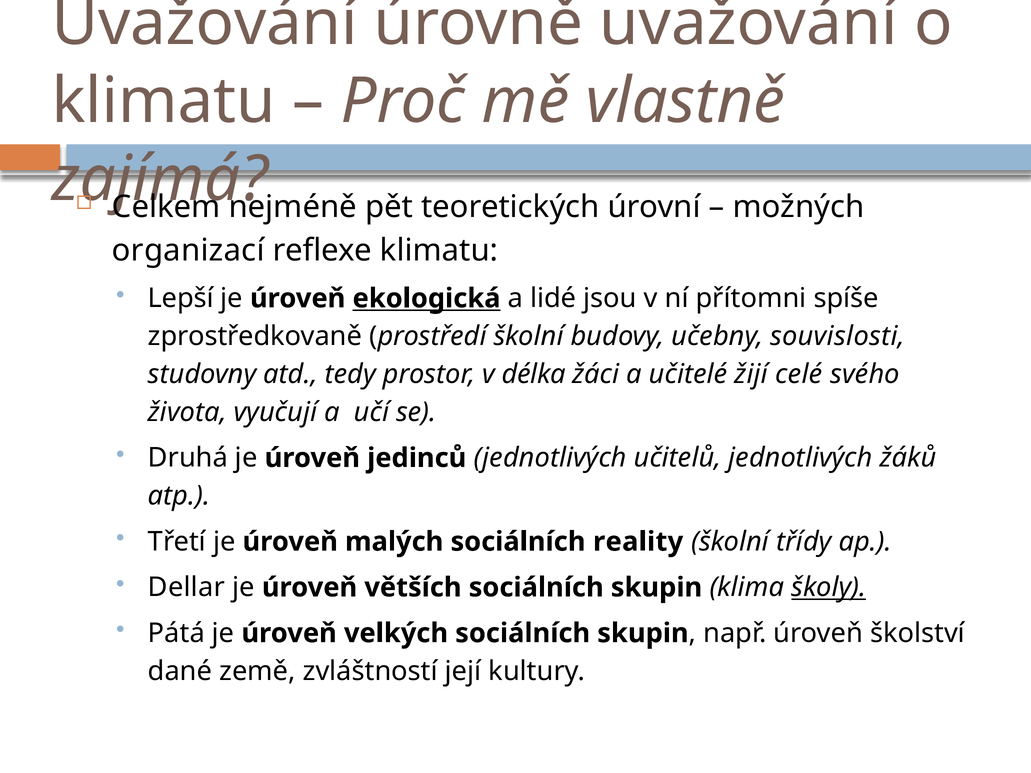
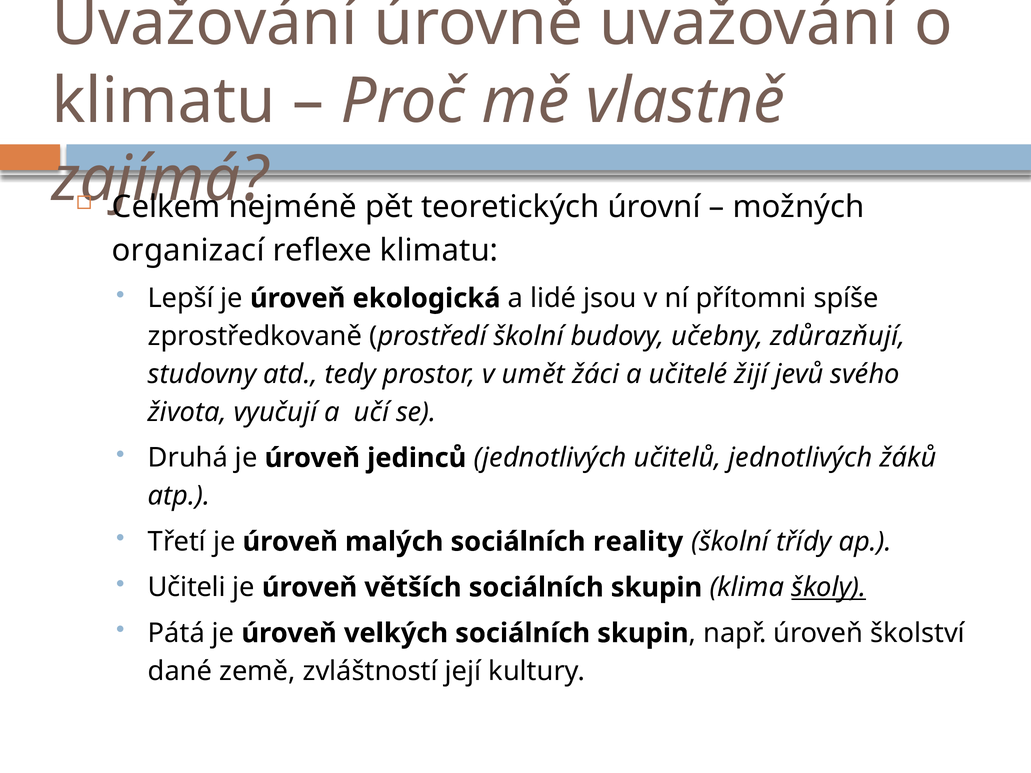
ekologická underline: present -> none (427, 298)
souvislosti: souvislosti -> zdůrazňují (838, 336)
délka: délka -> umět (533, 374)
celé: celé -> jevů (799, 374)
Dellar: Dellar -> Učiteli (187, 588)
